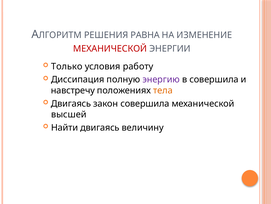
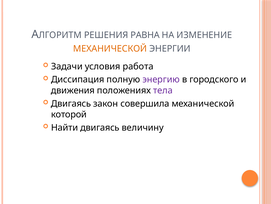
МЕХАНИЧЕСКОЙ colour: red -> orange (110, 48)
Только: Только -> Задачи (67, 66)
работу: работу -> работа (138, 66)
в совершила: совершила -> городского (214, 79)
навстречу: навстречу -> движения (73, 90)
тела colour: orange -> purple (163, 90)
высшей: высшей -> которой (69, 114)
